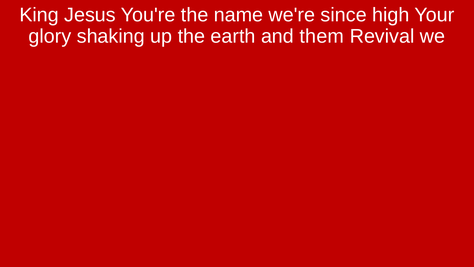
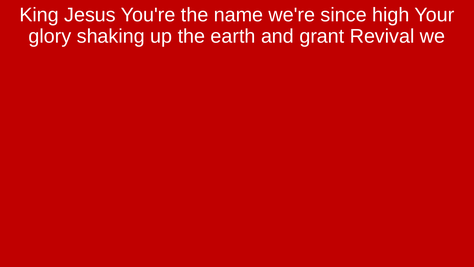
them: them -> grant (322, 36)
